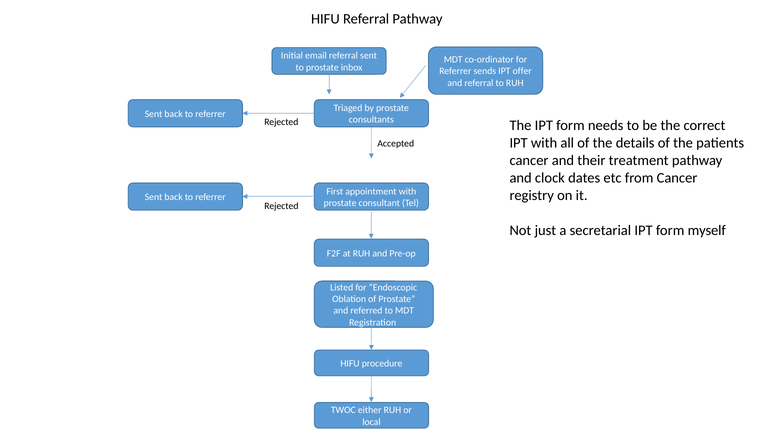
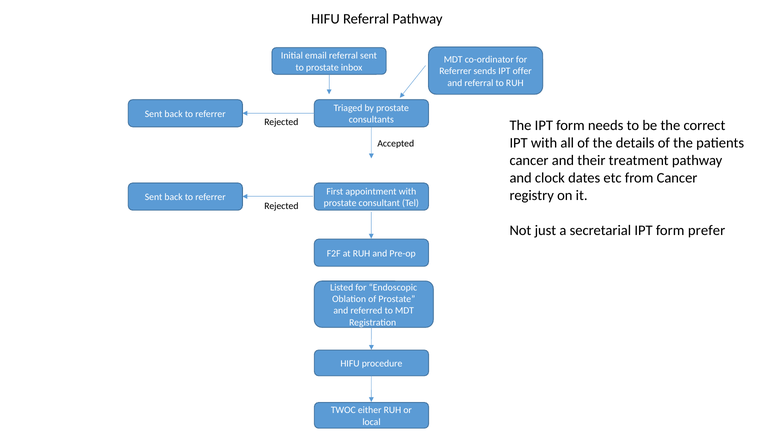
myself: myself -> prefer (707, 230)
